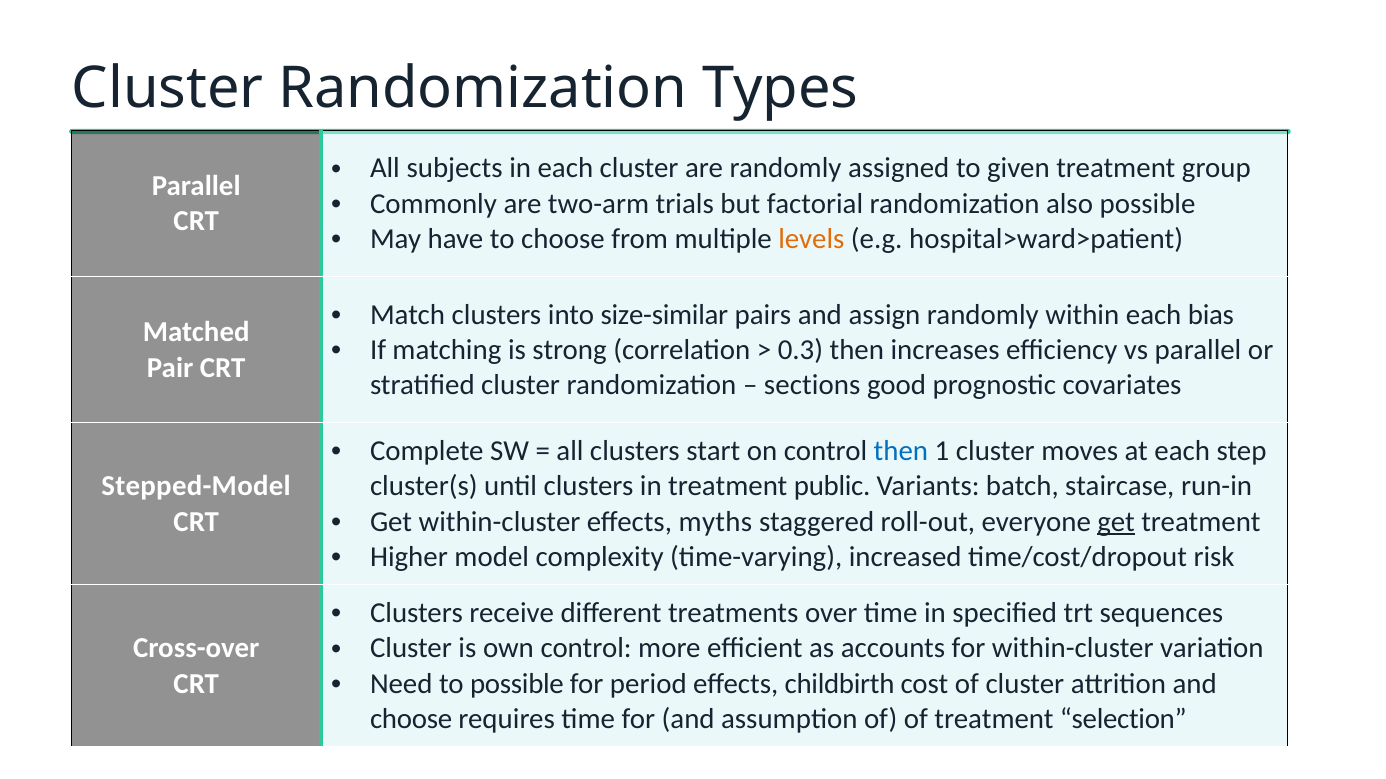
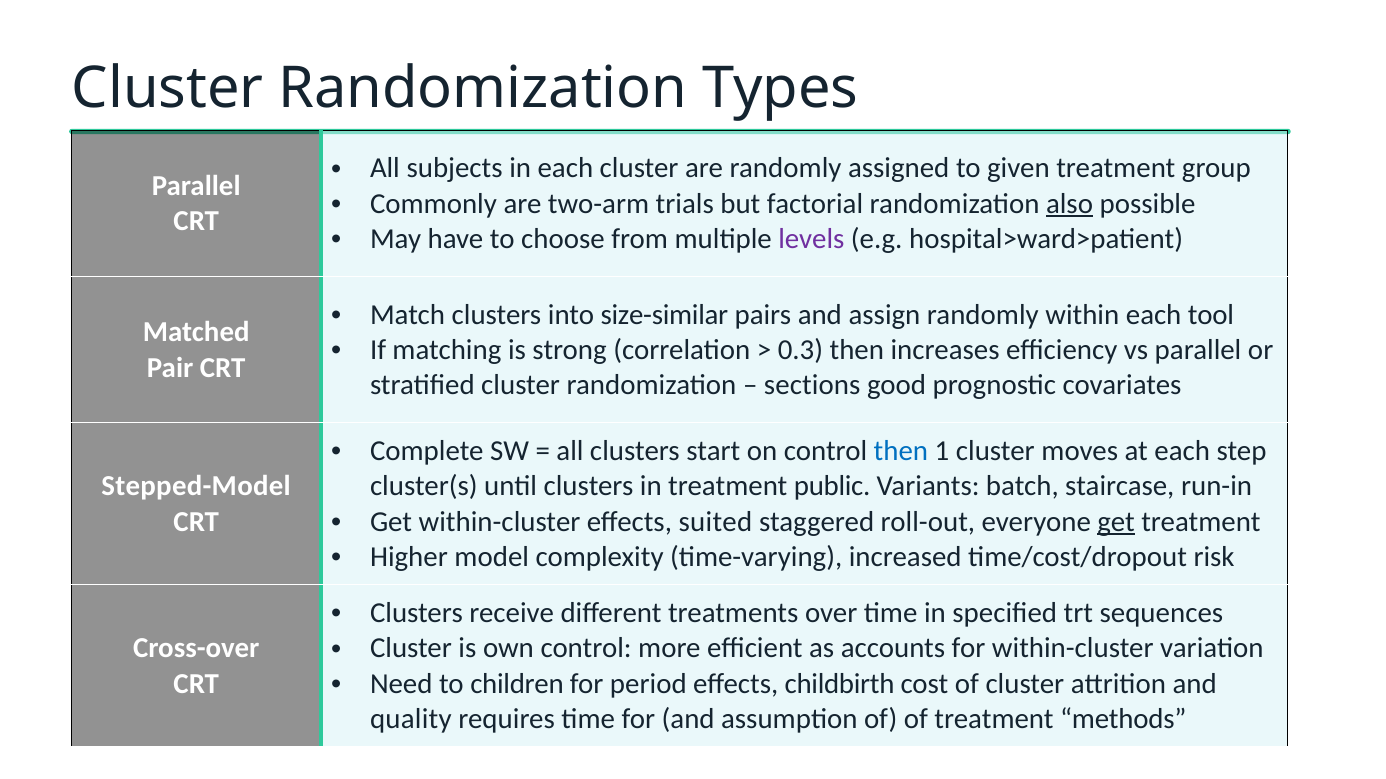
also underline: none -> present (1070, 204)
levels colour: orange -> purple (811, 239)
bias: bias -> tool (1211, 315)
myths: myths -> suited (715, 522)
to possible: possible -> children (517, 684)
choose: choose -> quality (411, 720)
selection: selection -> methods (1123, 720)
